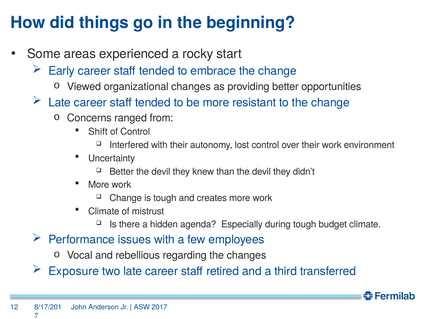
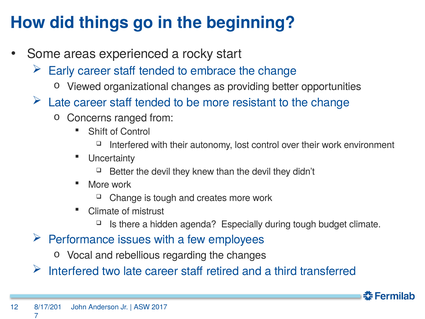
Exposure: Exposure -> Interfered (74, 271)
